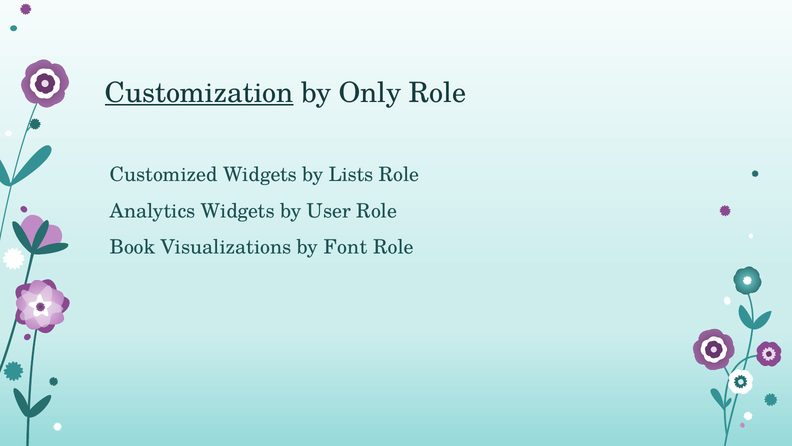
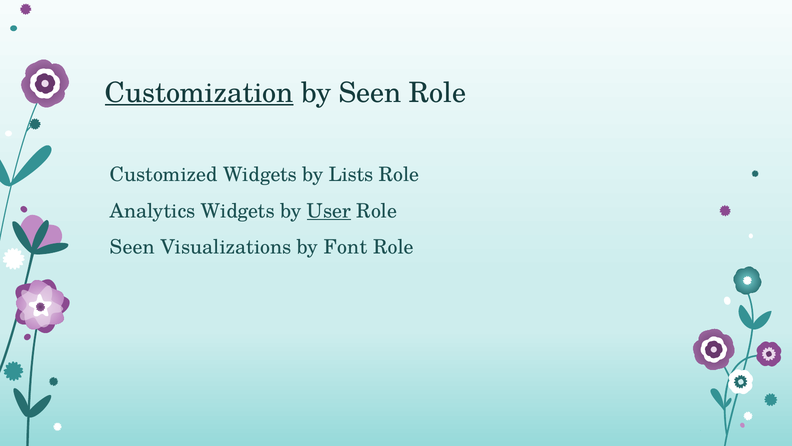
by Only: Only -> Seen (370, 93)
User underline: none -> present (329, 211)
Book: Book -> Seen (132, 247)
